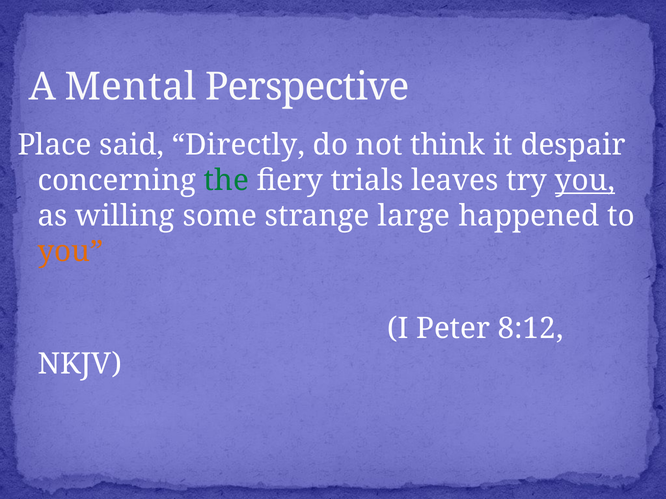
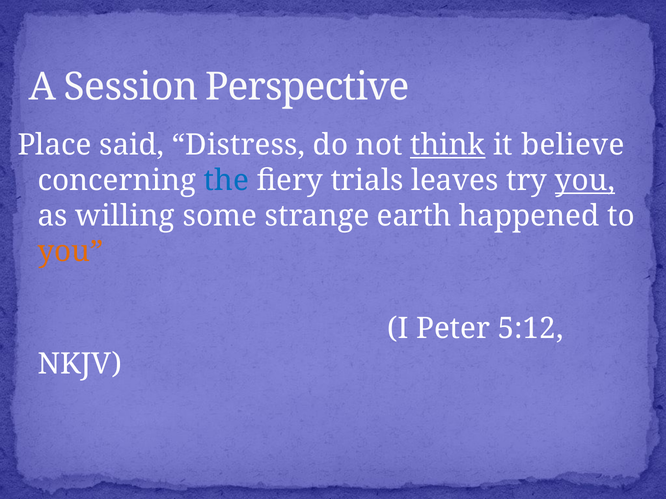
Mental: Mental -> Session (131, 87)
Directly: Directly -> Distress (239, 145)
think underline: none -> present (448, 145)
despair: despair -> believe (573, 145)
the colour: green -> blue (227, 181)
large: large -> earth (414, 216)
8:12: 8:12 -> 5:12 (531, 329)
